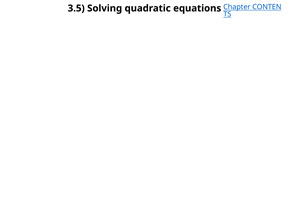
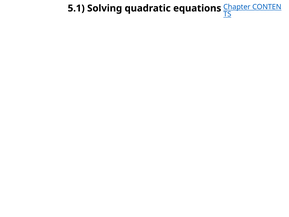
3.5: 3.5 -> 5.1 (76, 8)
